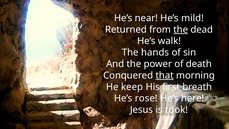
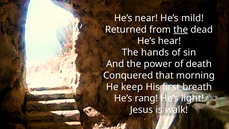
walk: walk -> hear (169, 41)
that underline: present -> none (165, 75)
rose: rose -> rang (146, 98)
here: here -> light (193, 98)
took: took -> walk (177, 110)
